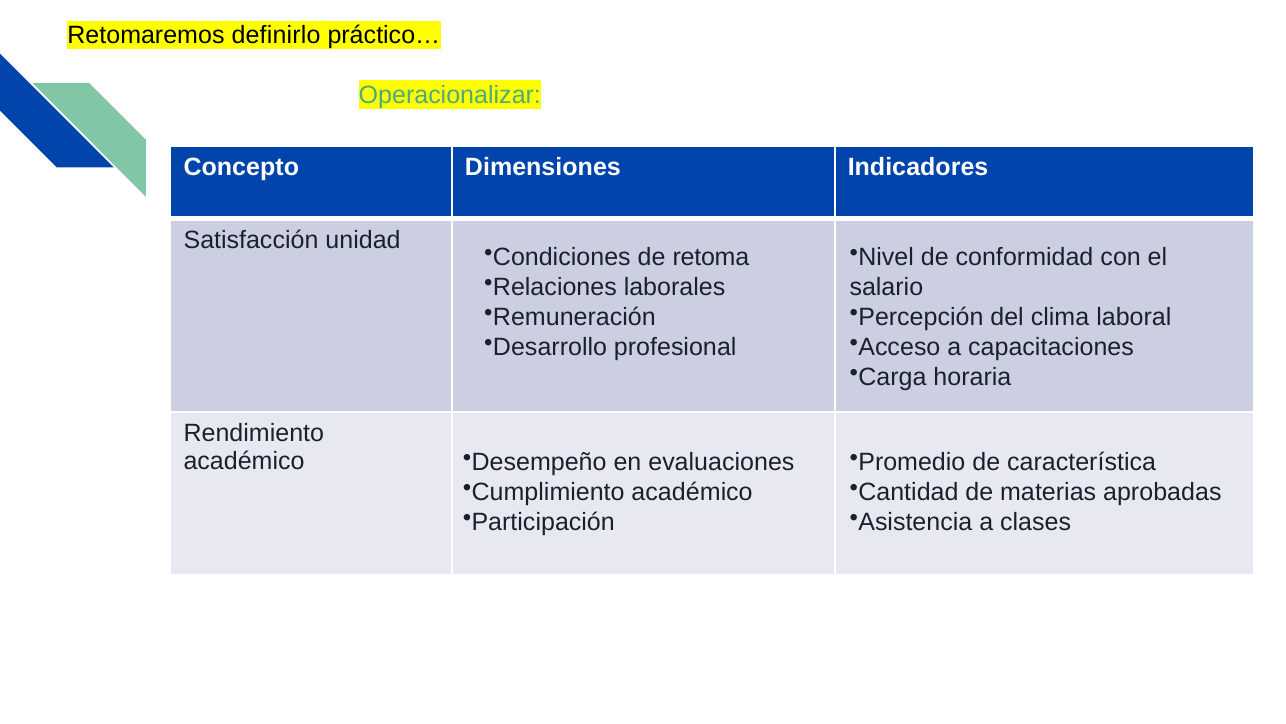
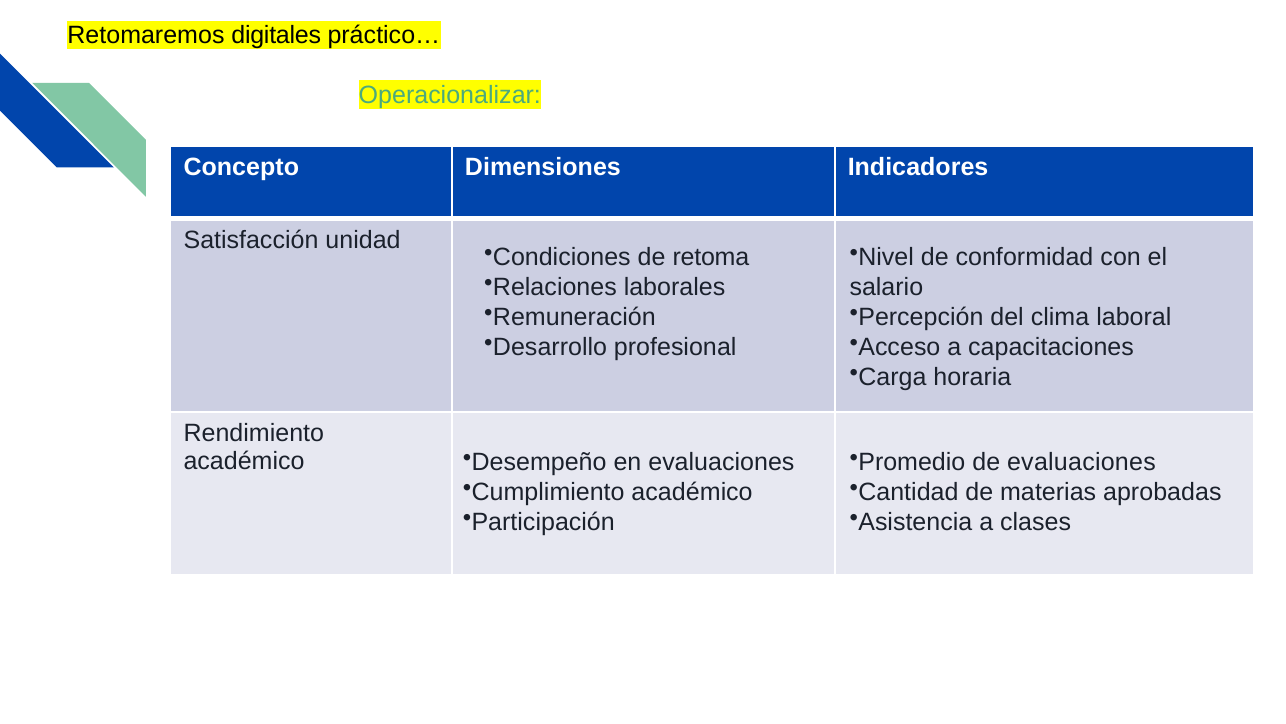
definirlo: definirlo -> digitales (276, 36)
de característica: característica -> evaluaciones (1081, 462)
